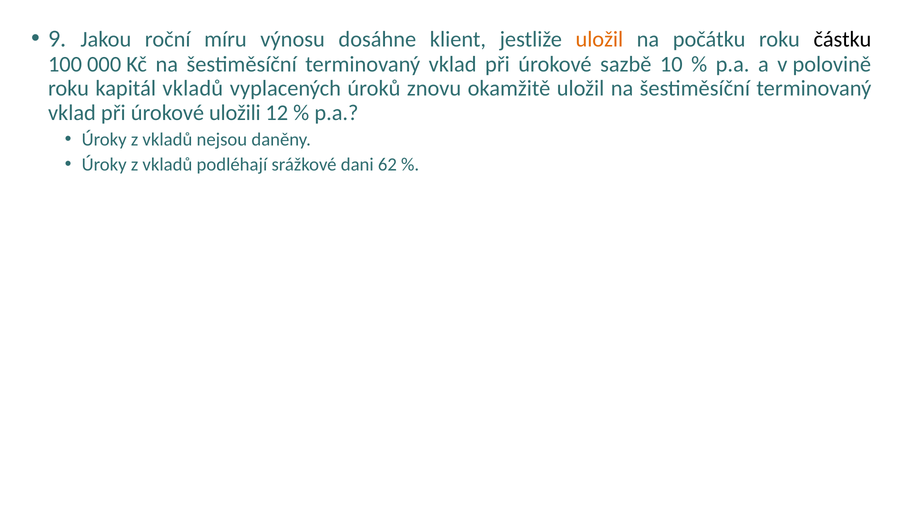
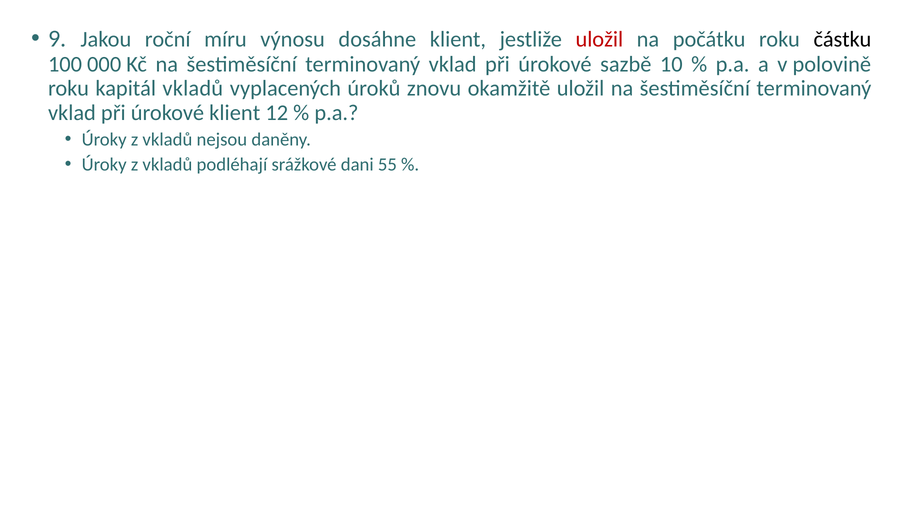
uložil colour: orange -> red (599, 39)
úrokové uložili: uložili -> klient (235, 112)
62: 62 -> 55 (387, 164)
